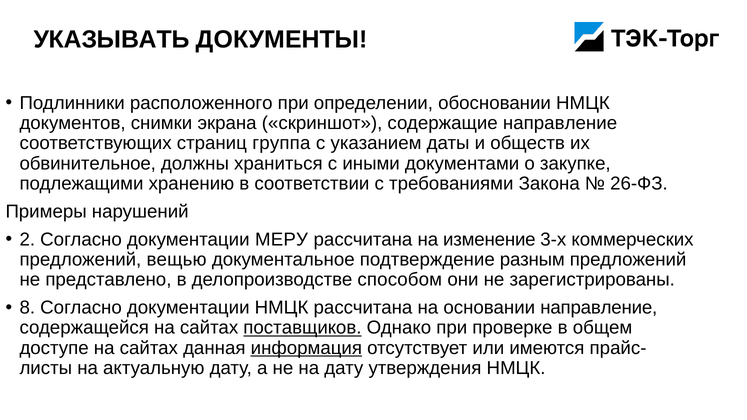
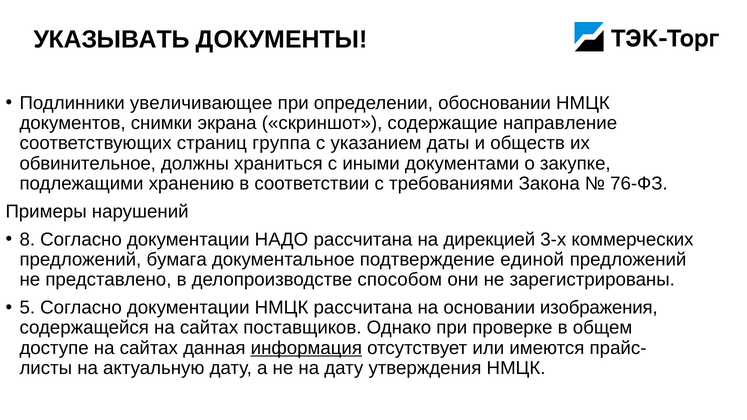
расположенного: расположенного -> увеличивающее (201, 103)
26-ФЗ: 26-ФЗ -> 76-ФЗ (639, 184)
2: 2 -> 8 (27, 240)
МЕРУ: МЕРУ -> НАДО (281, 240)
изменение: изменение -> дирекцией (489, 240)
вещью: вещью -> бумага (177, 260)
разным: разным -> единой (532, 260)
8: 8 -> 5 (27, 308)
основании направление: направление -> изображения (599, 308)
поставщиков underline: present -> none (302, 328)
